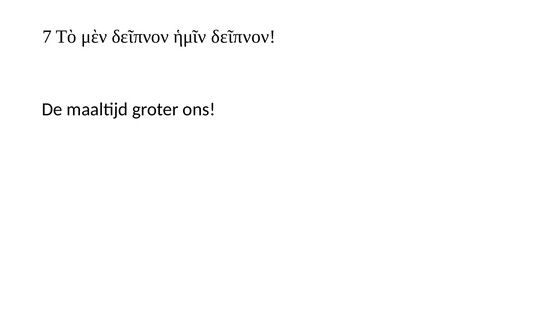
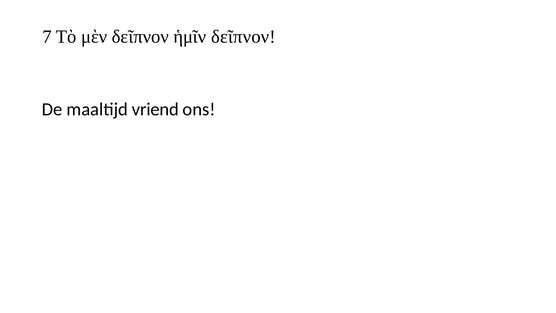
groter: groter -> vriend (155, 109)
